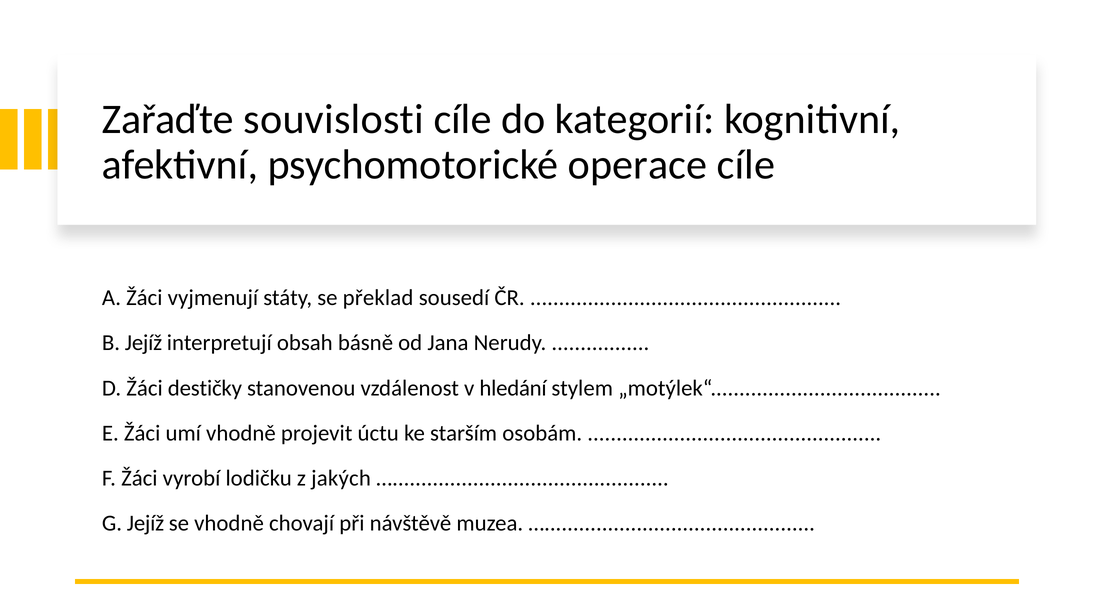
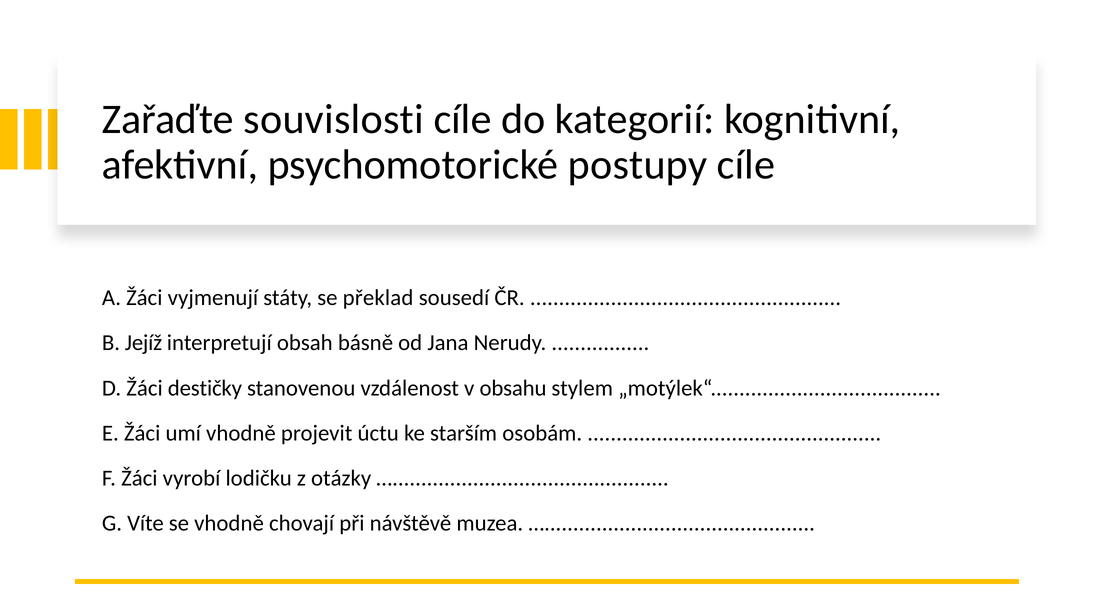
operace: operace -> postupy (638, 165)
hledání: hledání -> obsahu (513, 388)
jakých: jakých -> otázky (341, 479)
G Jejíž: Jejíž -> Víte (146, 524)
